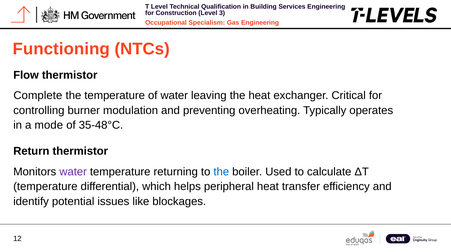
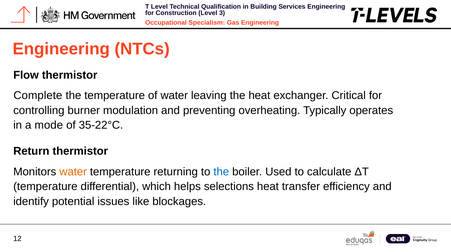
Functioning: Functioning -> Engineering (61, 49)
35-48°C: 35-48°C -> 35-22°C (101, 125)
water colour: purple -> orange (73, 172)
peripheral: peripheral -> selections (229, 187)
